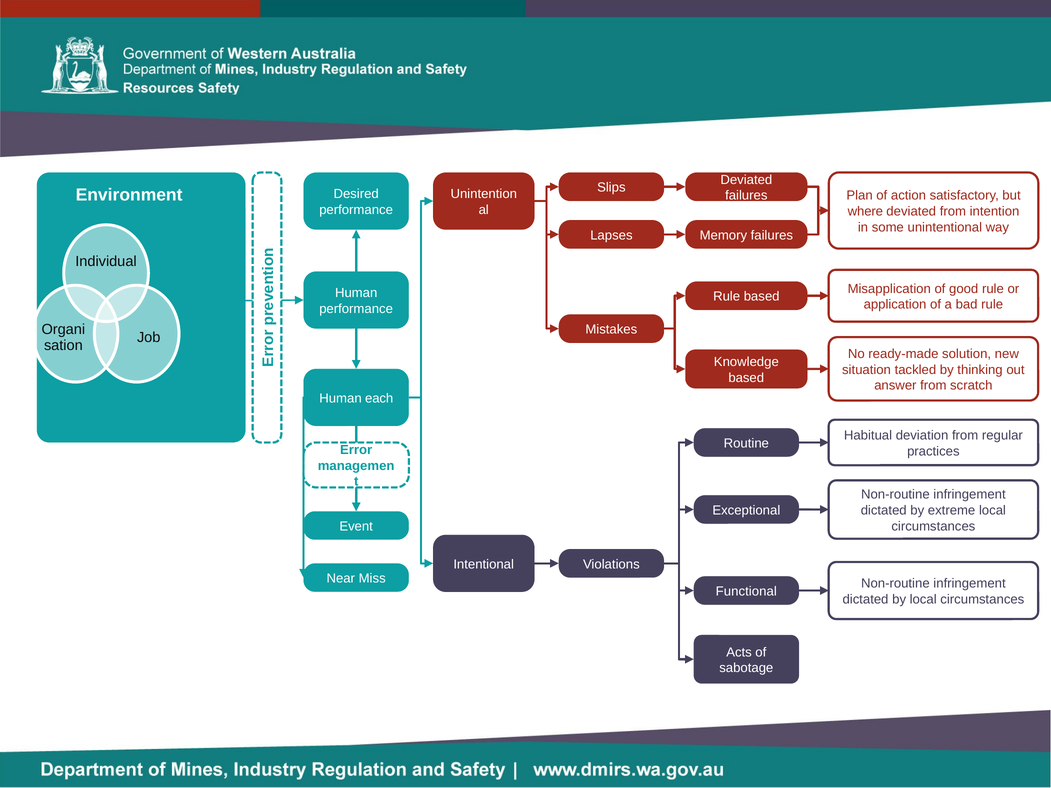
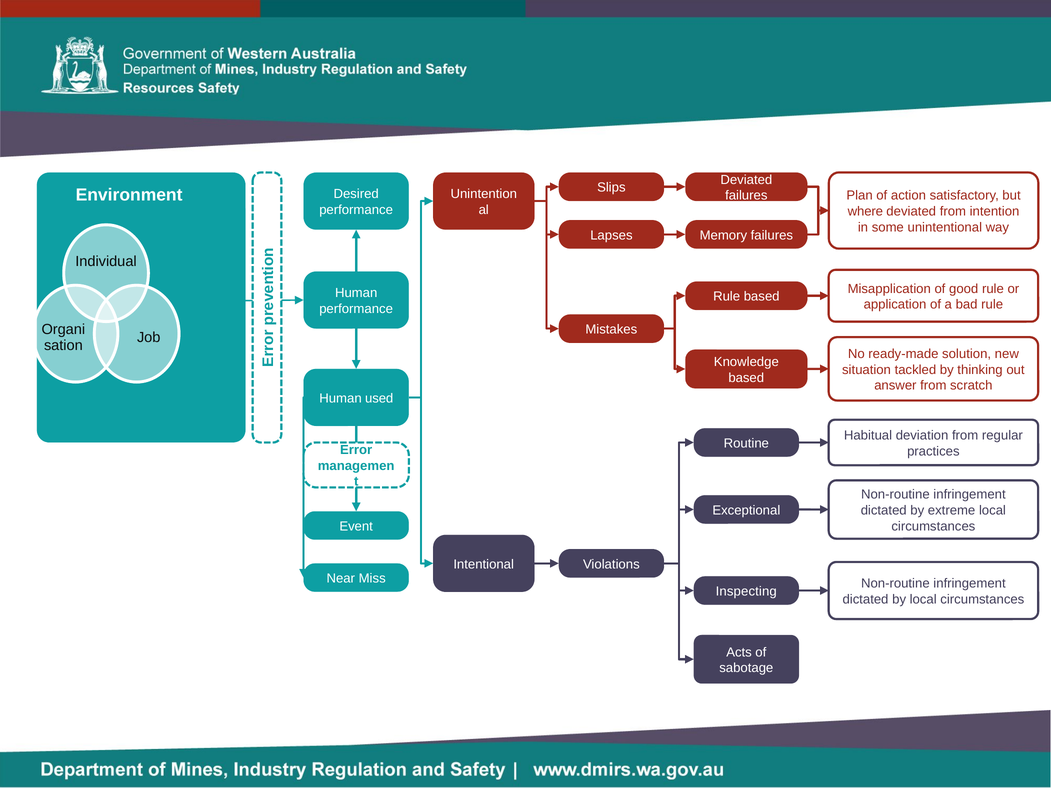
each: each -> used (379, 398)
Functional: Functional -> Inspecting (746, 592)
